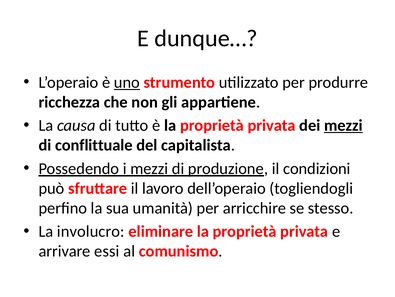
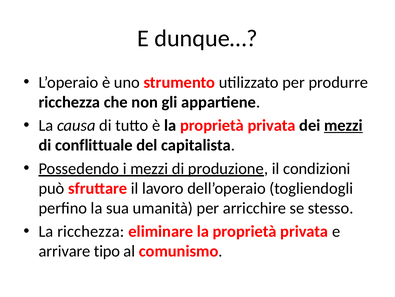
uno underline: present -> none (127, 82)
La involucro: involucro -> ricchezza (91, 231)
essi: essi -> tipo (107, 251)
